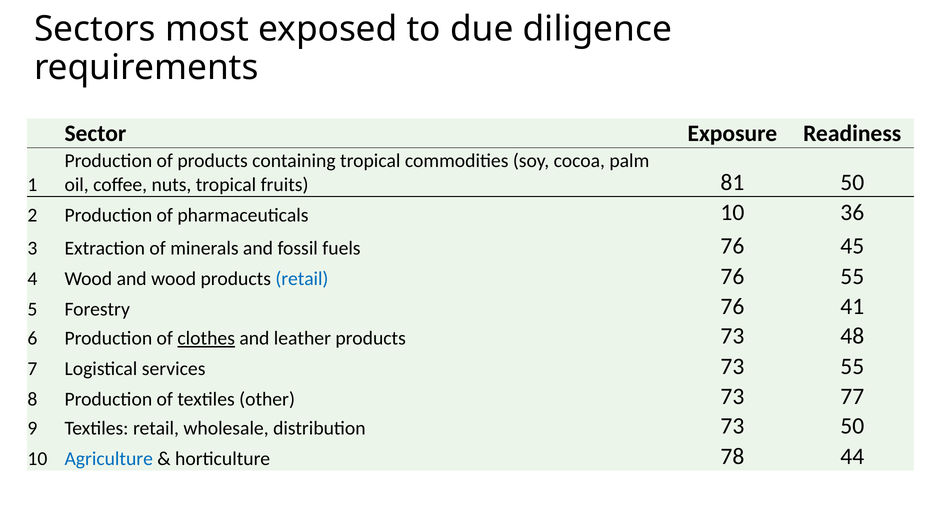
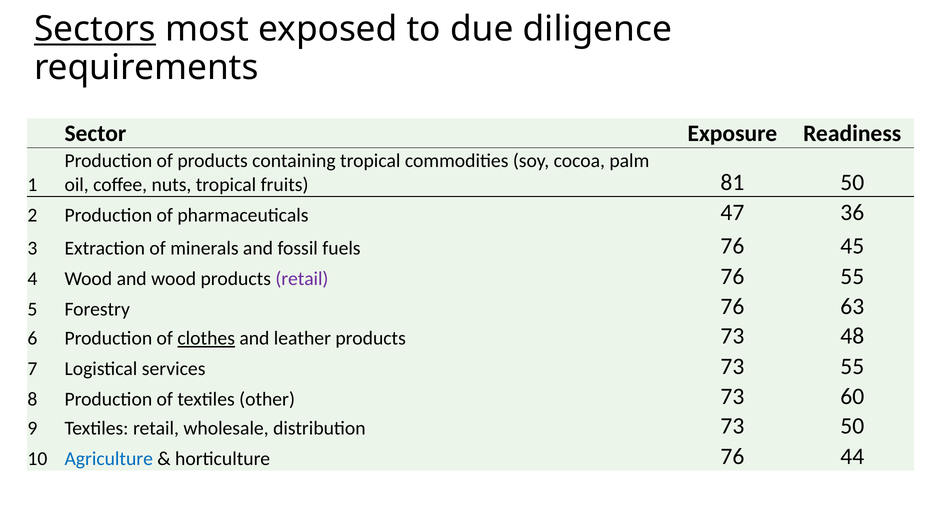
Sectors underline: none -> present (95, 29)
pharmaceuticals 10: 10 -> 47 (732, 213)
retail colour: blue -> purple (302, 279)
41: 41 -> 63 (852, 307)
77: 77 -> 60 (852, 397)
horticulture 78: 78 -> 76 (732, 456)
